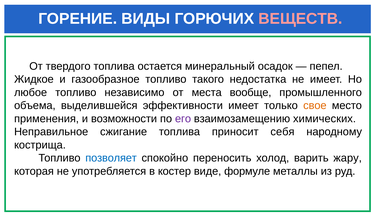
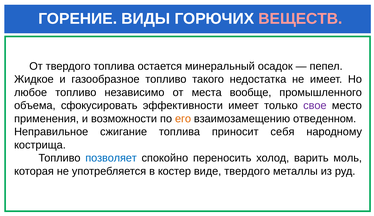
выделившейся: выделившейся -> сфокусировать (99, 105)
свое colour: orange -> purple (315, 105)
его colour: purple -> orange (183, 119)
химических: химических -> отведенном (325, 119)
жару: жару -> моль (348, 158)
виде формуле: формуле -> твердого (247, 171)
